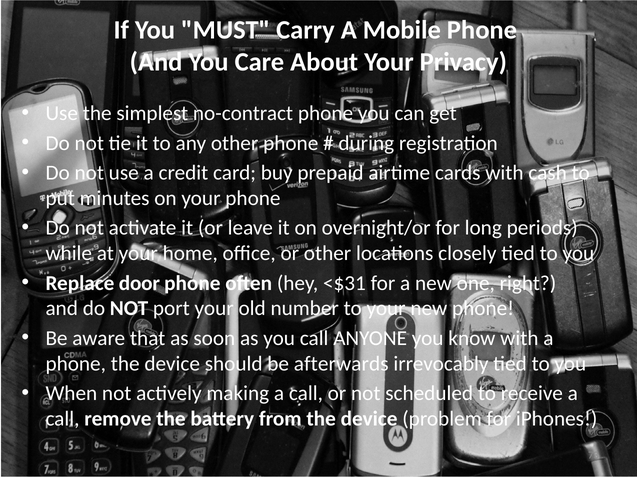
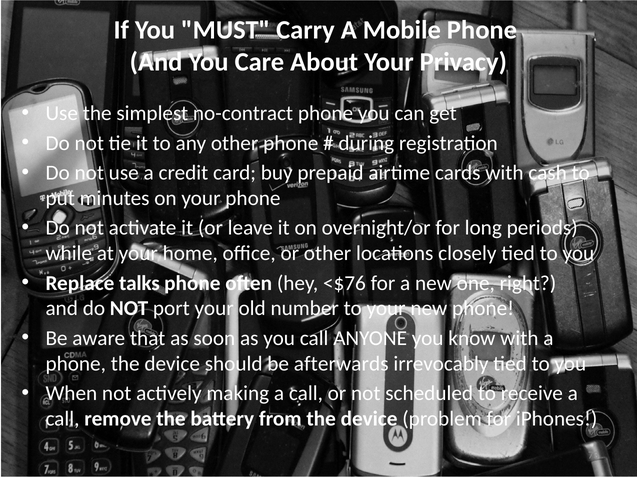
door: door -> talks (139, 283)
<$31: <$31 -> <$76 (344, 283)
